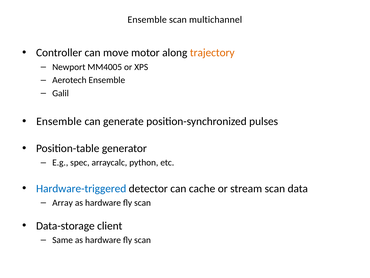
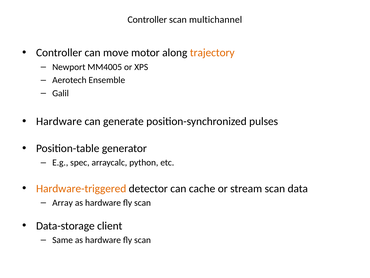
Ensemble: Ensemble -> Controller (147, 19)
Ensemble: Ensemble -> Hardware (59, 121)
Hardware-triggered colour: blue -> orange (81, 188)
